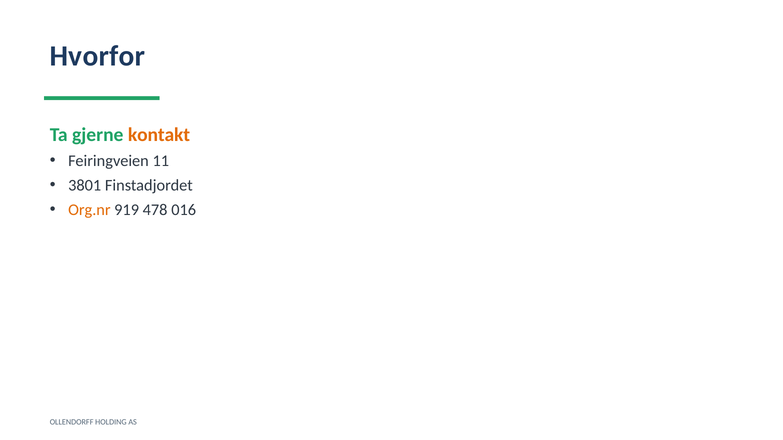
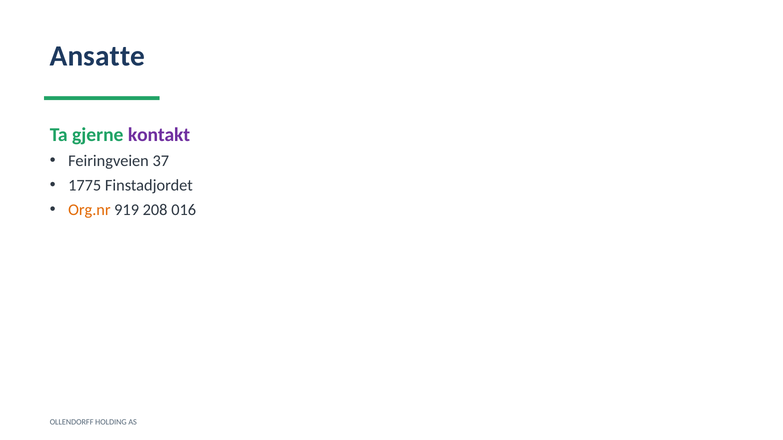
Hvorfor: Hvorfor -> Ansatte (97, 56)
kontakt colour: orange -> purple (159, 135)
11: 11 -> 37 (161, 161)
3801: 3801 -> 1775 (85, 185)
478: 478 -> 208 (155, 210)
